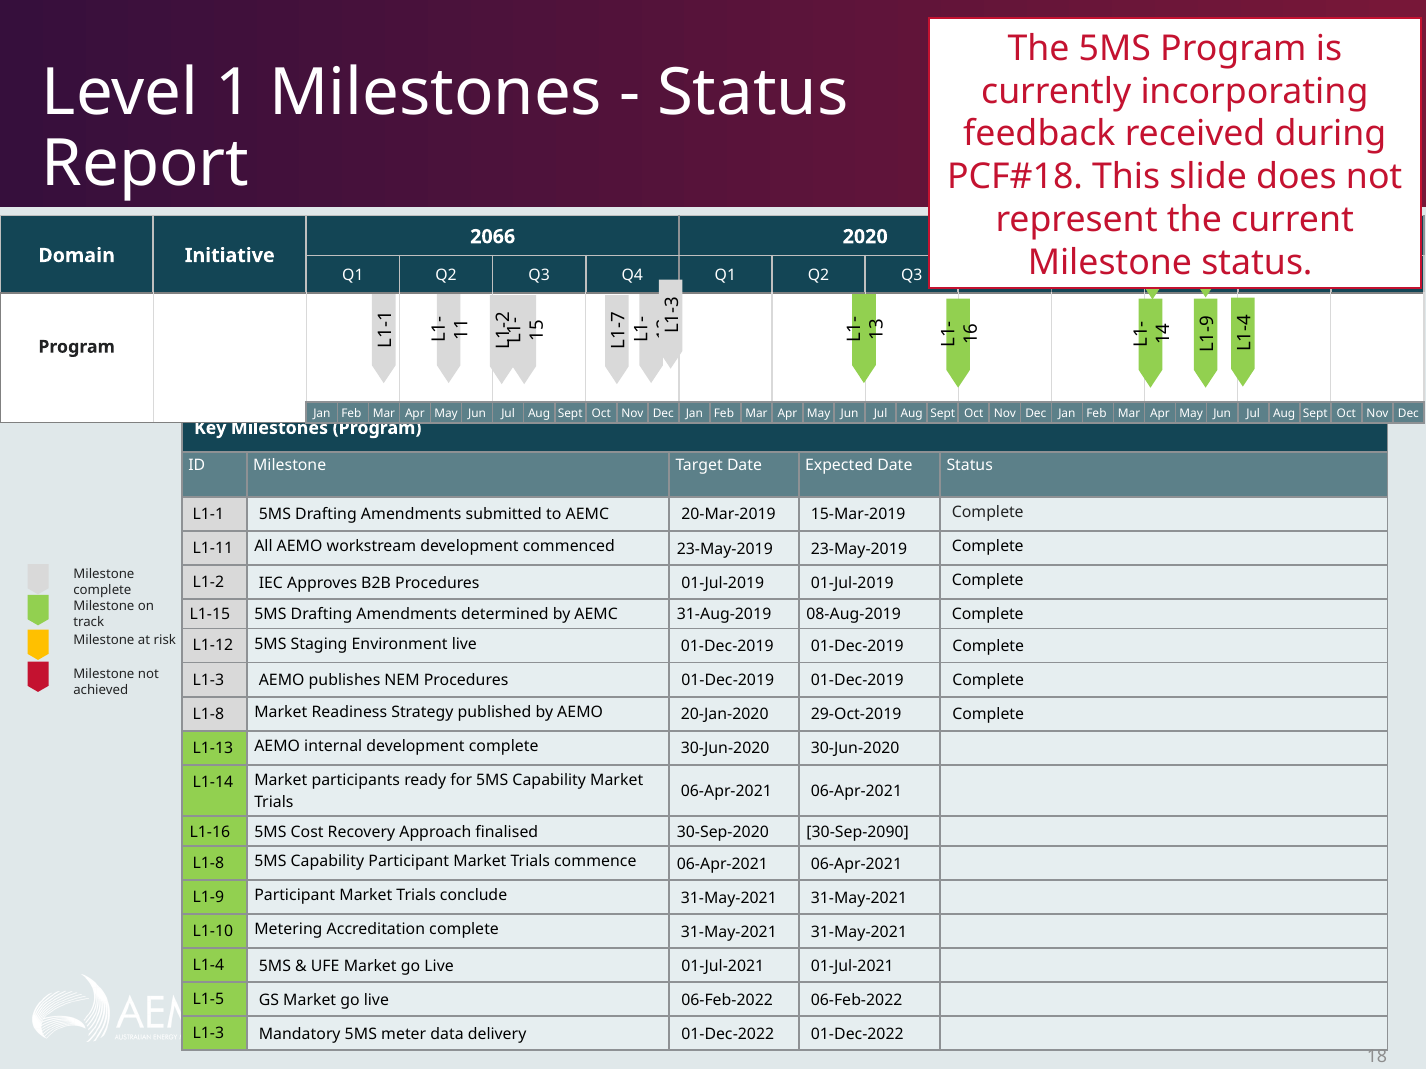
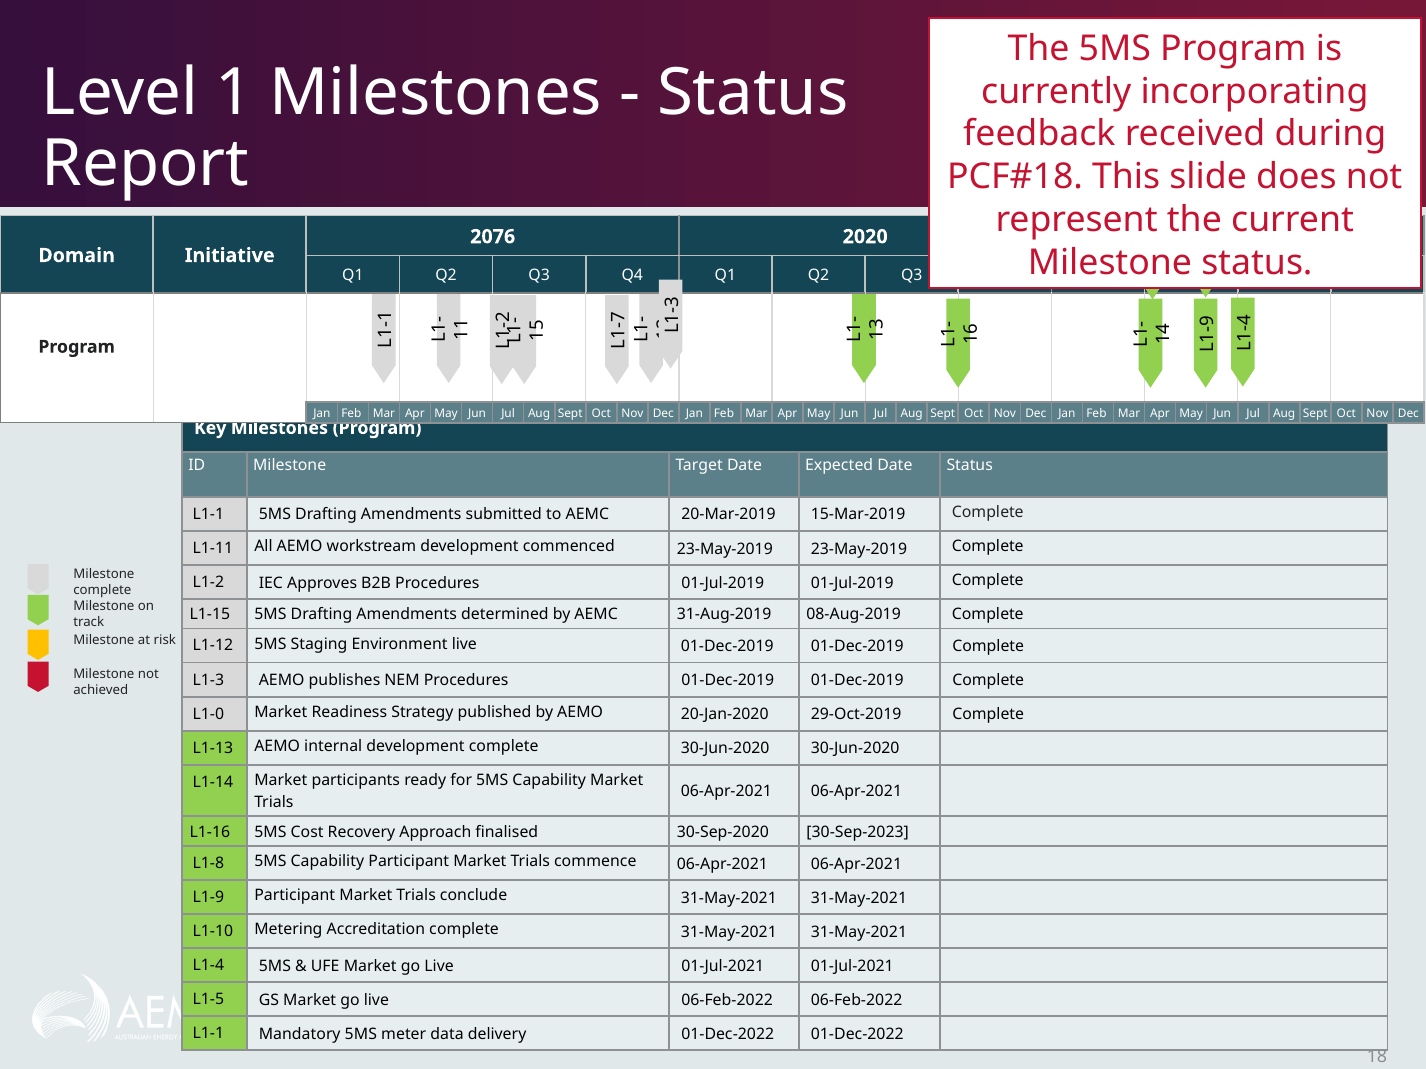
2066: 2066 -> 2076 (493, 237)
L1-8: L1-8 -> L1-0 (208, 714)
30-Sep-2090: 30-Sep-2090 -> 30-Sep-2023 (858, 832)
L1-3: L1-3 -> L1-1 (208, 1034)
